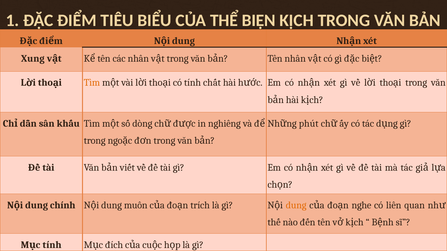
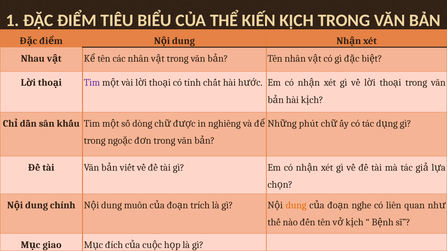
BIỆN: BIỆN -> KIẾN (259, 21)
Xung: Xung -> Nhau (33, 59)
Tìm colour: orange -> purple (92, 83)
tính: tính -> giao (52, 245)
